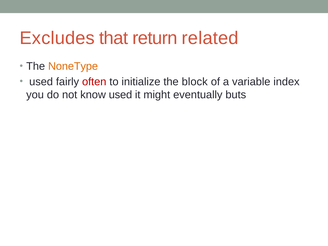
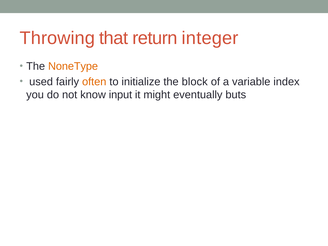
Excludes: Excludes -> Throwing (57, 38)
related: related -> integer (210, 38)
often colour: red -> orange (94, 82)
know used: used -> input (120, 95)
